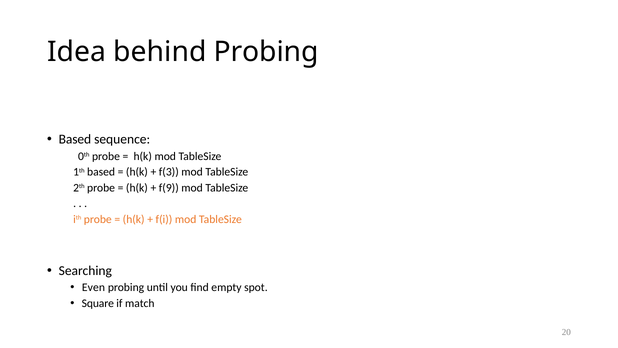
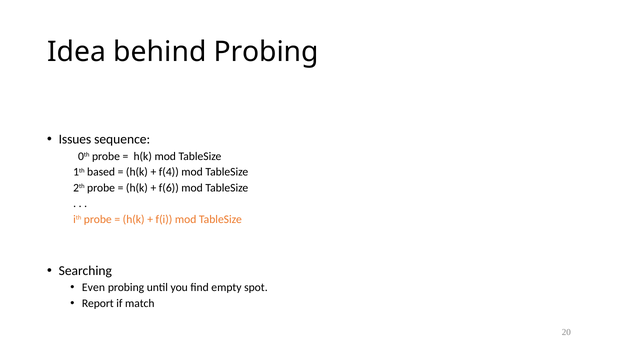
Based: Based -> Issues (75, 139)
f(3: f(3 -> f(4 (169, 172)
f(9: f(9 -> f(6 (169, 188)
Square: Square -> Report (98, 303)
